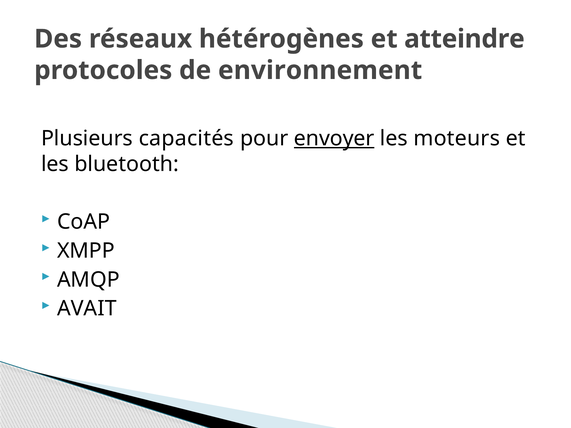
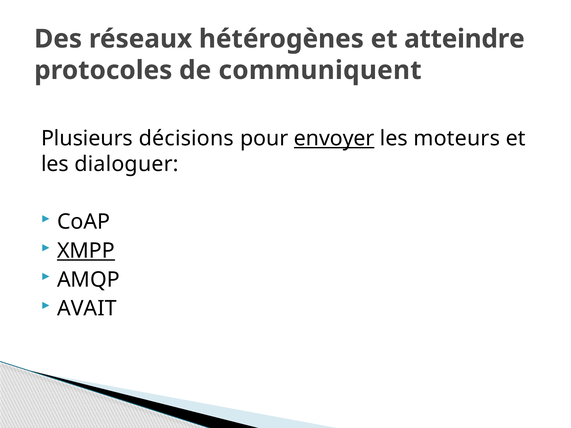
environnement: environnement -> communiquent (320, 70)
capacités: capacités -> décisions (186, 139)
bluetooth: bluetooth -> dialoguer (126, 164)
XMPP underline: none -> present (86, 251)
